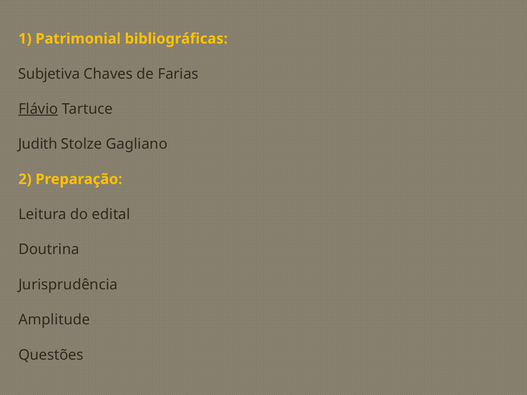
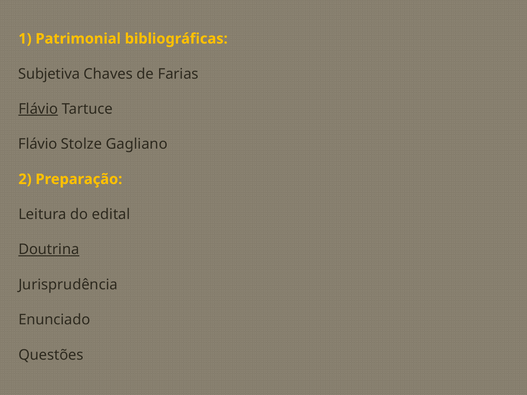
Judith: Judith -> Flávio (38, 144)
Doutrina underline: none -> present (49, 250)
Amplitude: Amplitude -> Enunciado (54, 320)
